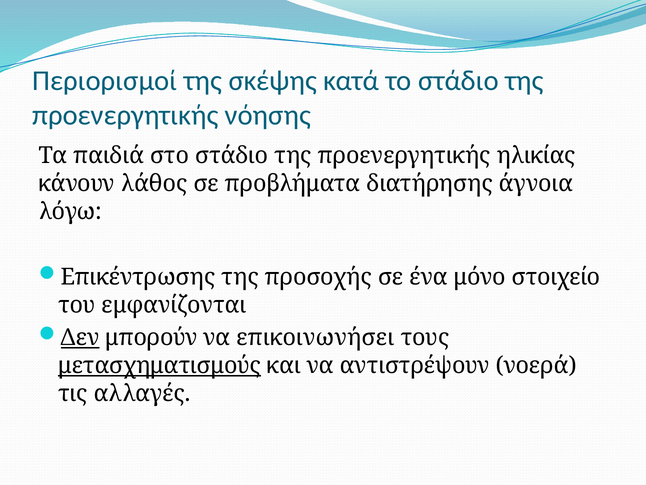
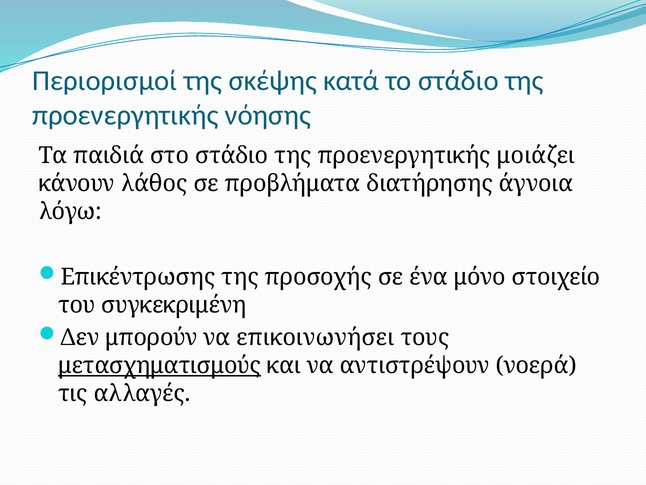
ηλικίας: ηλικίας -> μοιάζει (536, 156)
εμφανίζονται: εμφανίζονται -> συγκεκριμένη (174, 305)
Δεν underline: present -> none (80, 337)
